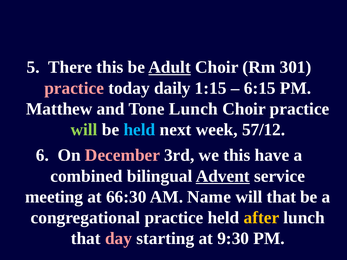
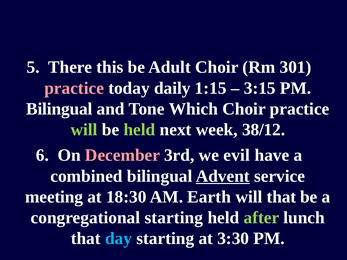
Adult underline: present -> none (170, 67)
6:15: 6:15 -> 3:15 (260, 88)
Matthew: Matthew -> Bilingual (59, 109)
Tone Lunch: Lunch -> Which (193, 109)
held colour: light blue -> light green (139, 130)
57/12: 57/12 -> 38/12 (264, 130)
we this: this -> evil (237, 155)
66:30: 66:30 -> 18:30 (126, 197)
Name: Name -> Earth (209, 197)
congregational practice: practice -> starting (174, 218)
after colour: yellow -> light green (262, 218)
day colour: pink -> light blue (119, 239)
9:30: 9:30 -> 3:30 (233, 239)
